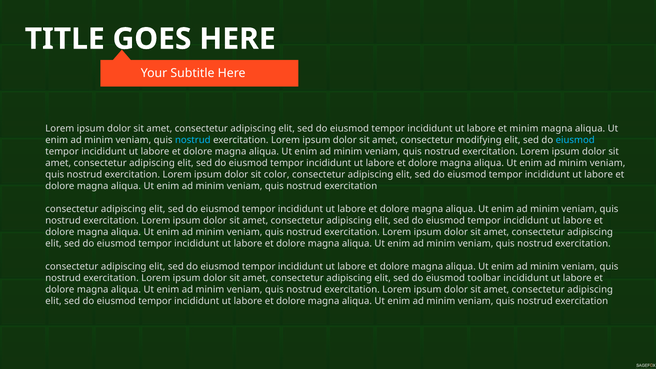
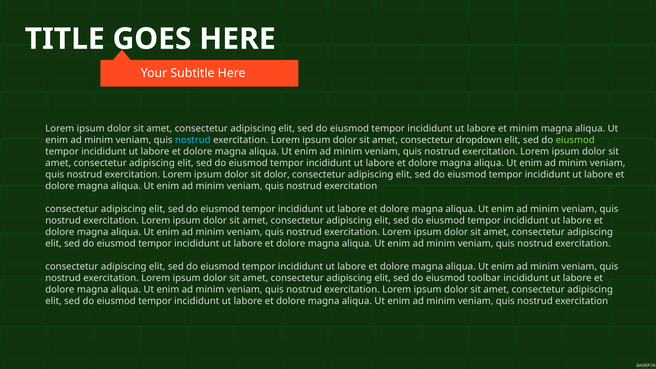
modifying: modifying -> dropdown (479, 140)
eiusmod colour: light blue -> light green (575, 140)
sit color: color -> dolor (277, 175)
